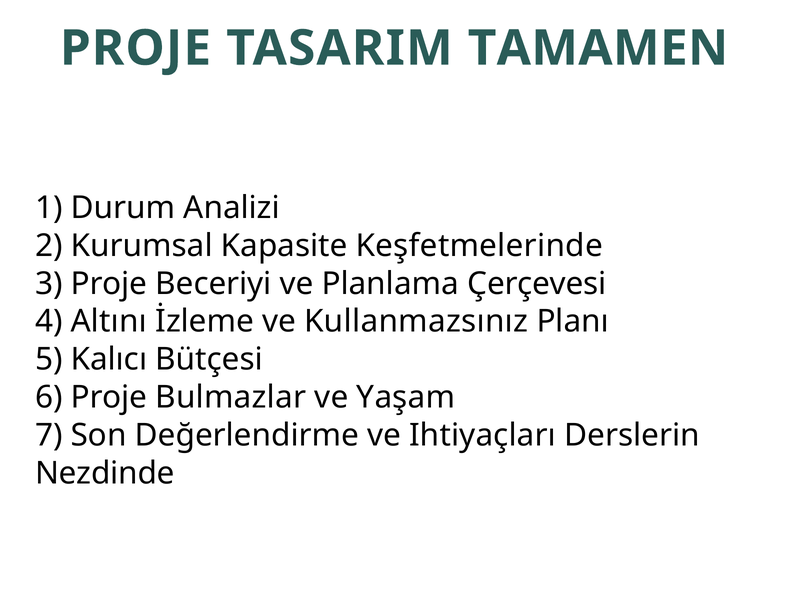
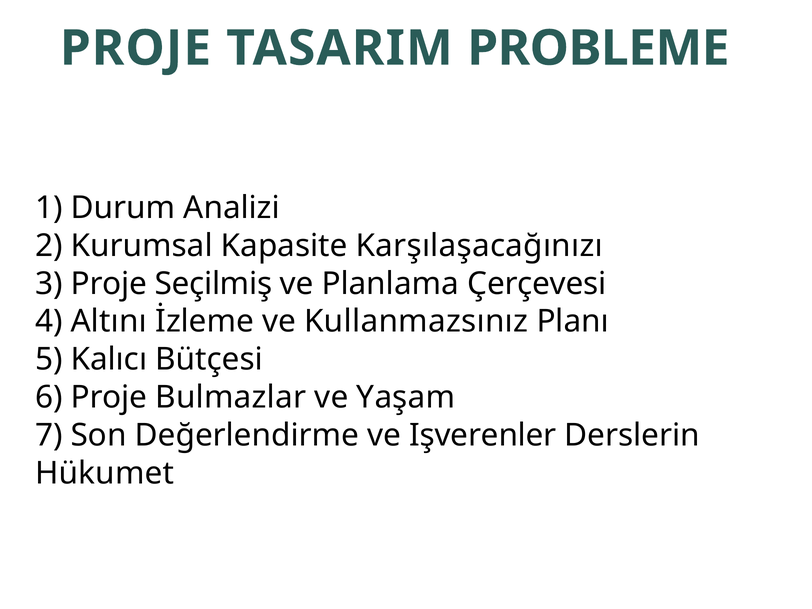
TAMAMEN: TAMAMEN -> PROBLEME (598, 48)
Keşfetmelerinde: Keşfetmelerinde -> Karşılaşacağınızı (479, 246)
Beceriyi: Beceriyi -> Seçilmiş (214, 284)
Ihtiyaçları: Ihtiyaçları -> Işverenler (483, 435)
Nezdinde: Nezdinde -> Hükumet (105, 473)
